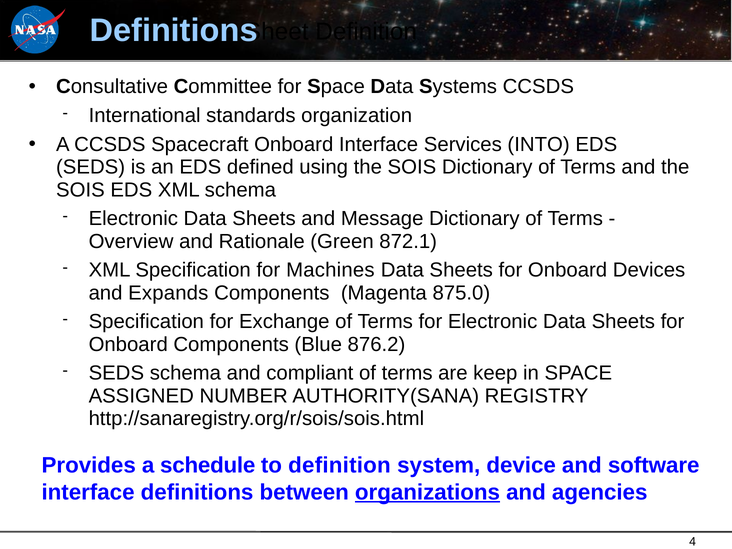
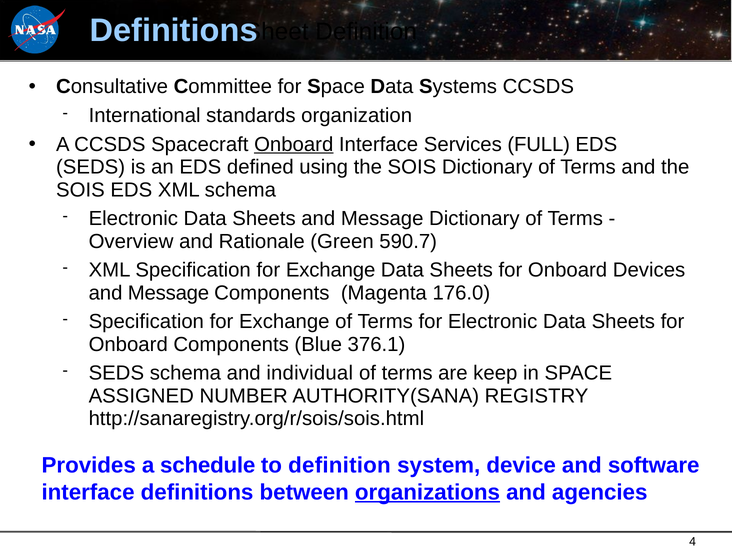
Onboard underline: none -> present (294, 144)
INTO: INTO -> FULL (539, 144)
872.1: 872.1 -> 590.7 (408, 241)
XML Specification for Machines: Machines -> Exchange (331, 270)
Expands: Expands -> Message (168, 293)
875.0: 875.0 -> 176.0 (461, 293)
876.2: 876.2 -> 376.1 (376, 344)
compliant: compliant -> individual (310, 373)
